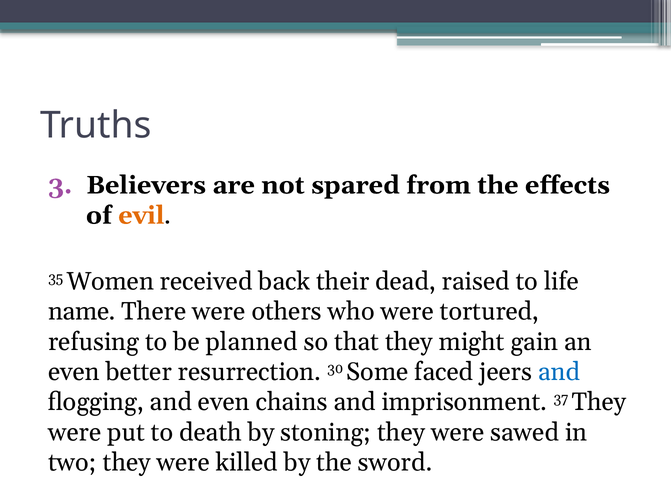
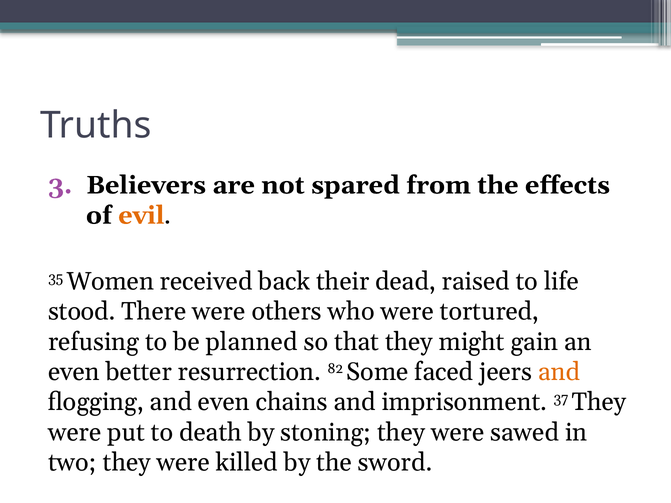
name: name -> stood (82, 312)
30: 30 -> 82 (335, 369)
and colour: blue -> orange (559, 372)
